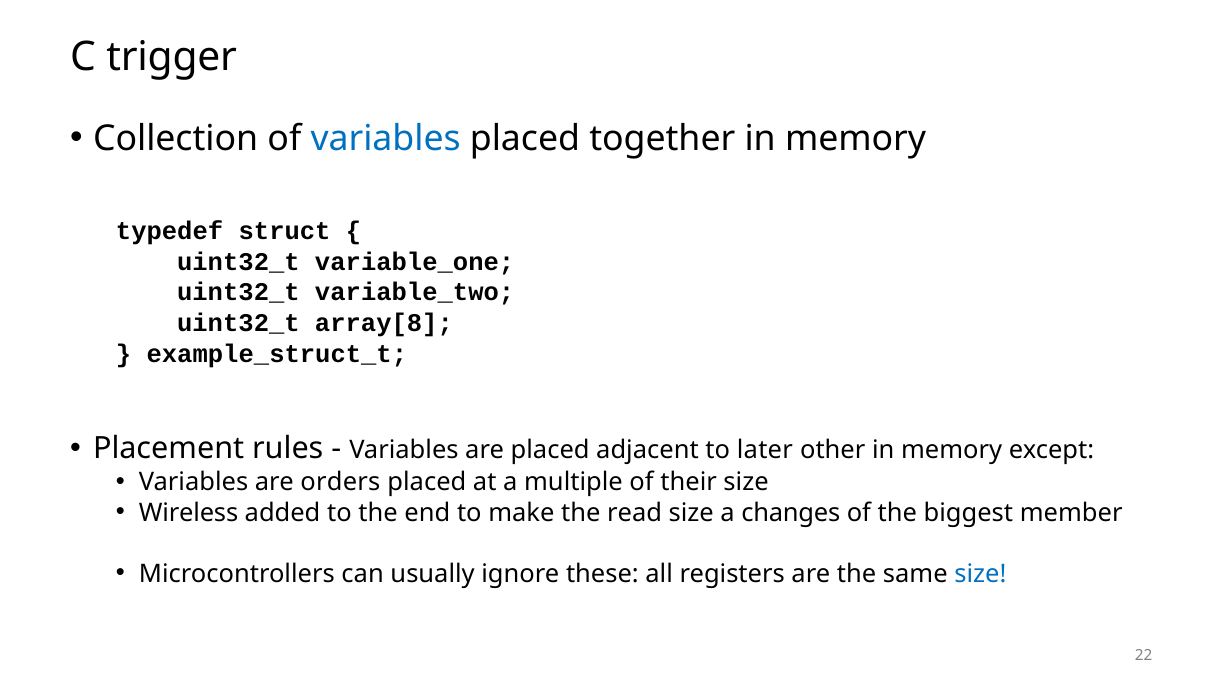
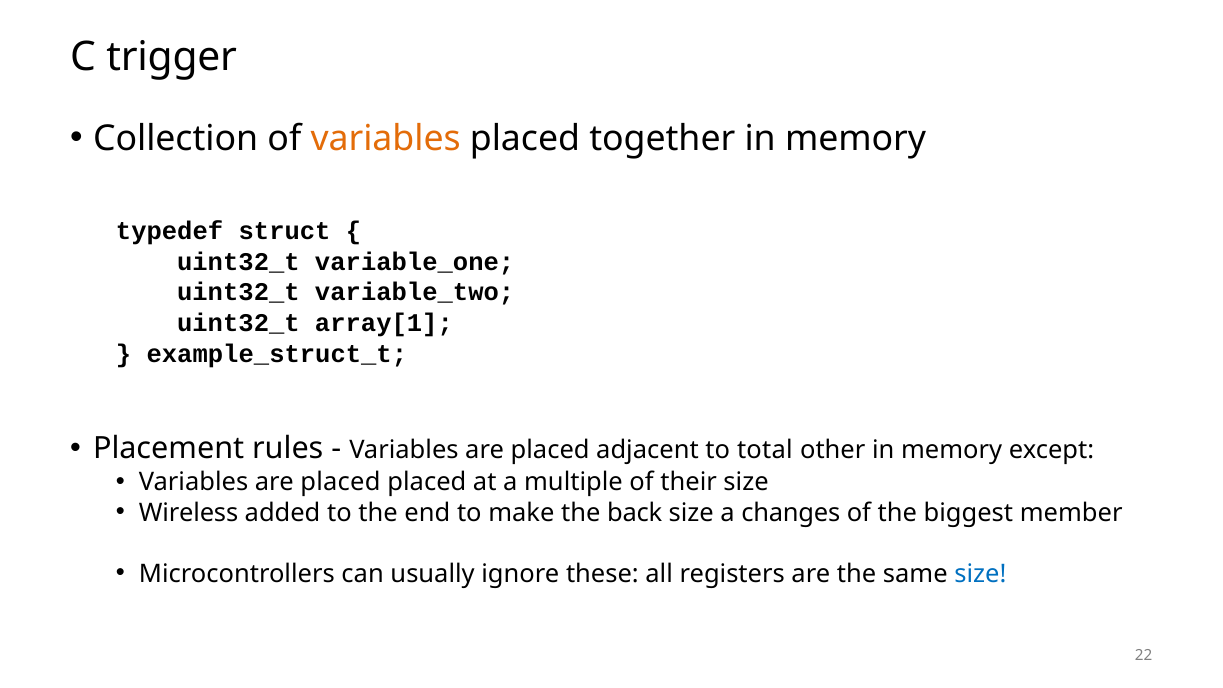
variables colour: blue -> orange (386, 138)
array[8: array[8 -> array[1 (384, 323)
later: later -> total (765, 450)
orders: orders -> placed (340, 482)
read: read -> back (635, 513)
